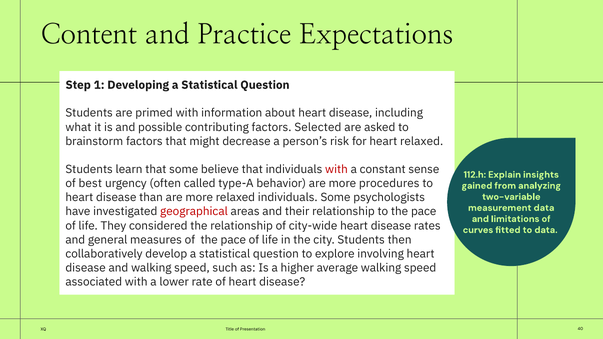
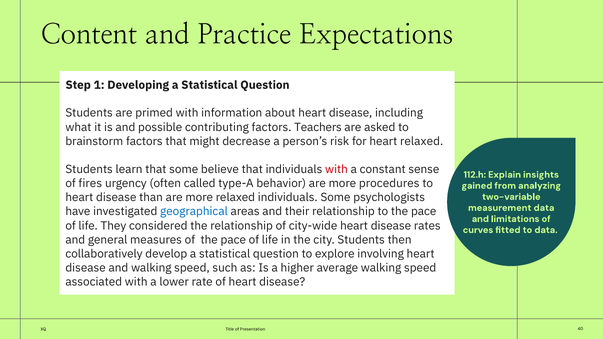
Selected: Selected -> Teachers (318, 127)
best: best -> fires (90, 184)
geographical colour: red -> blue (194, 212)
